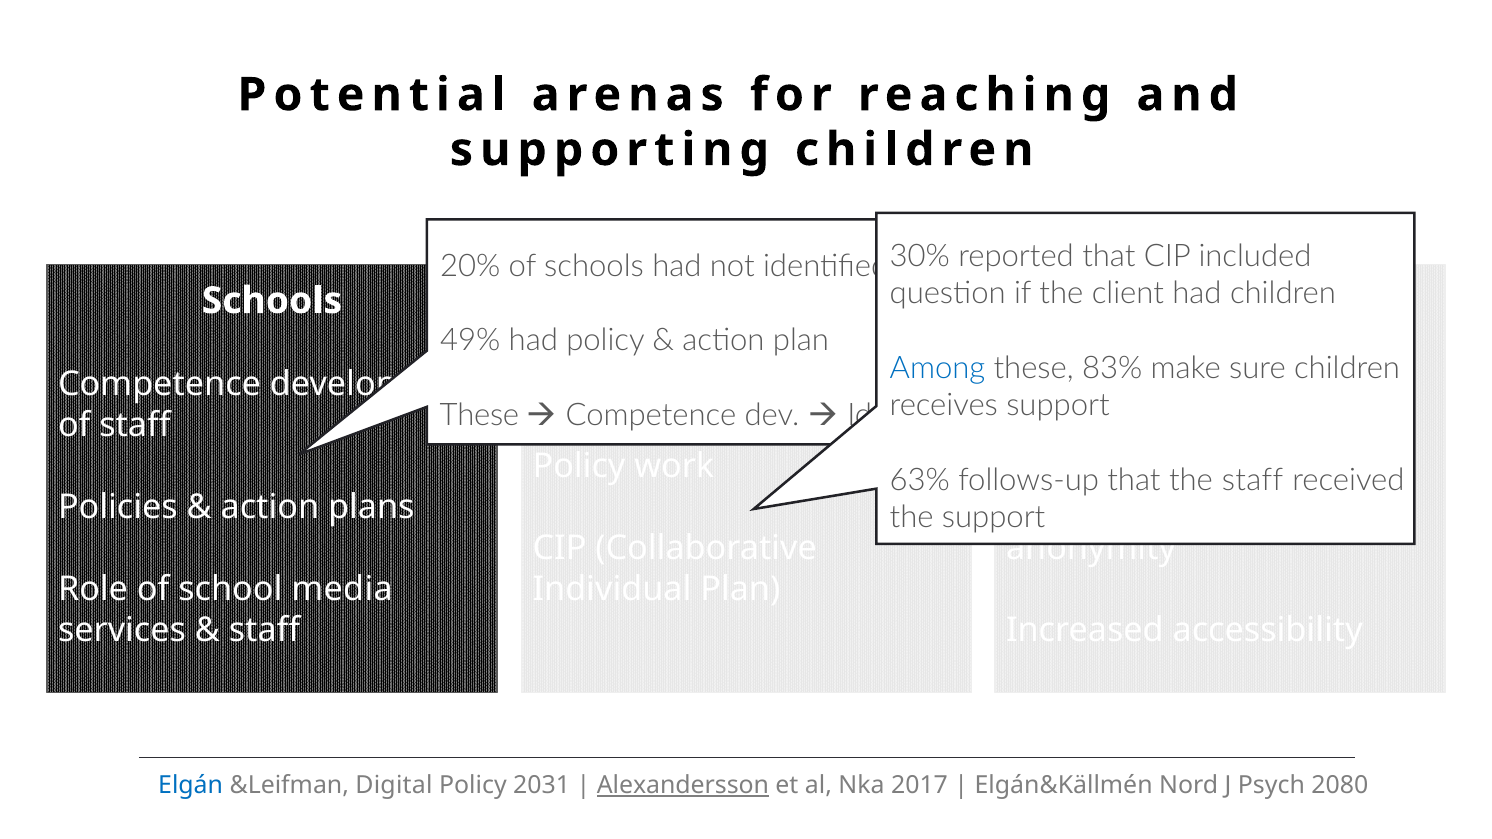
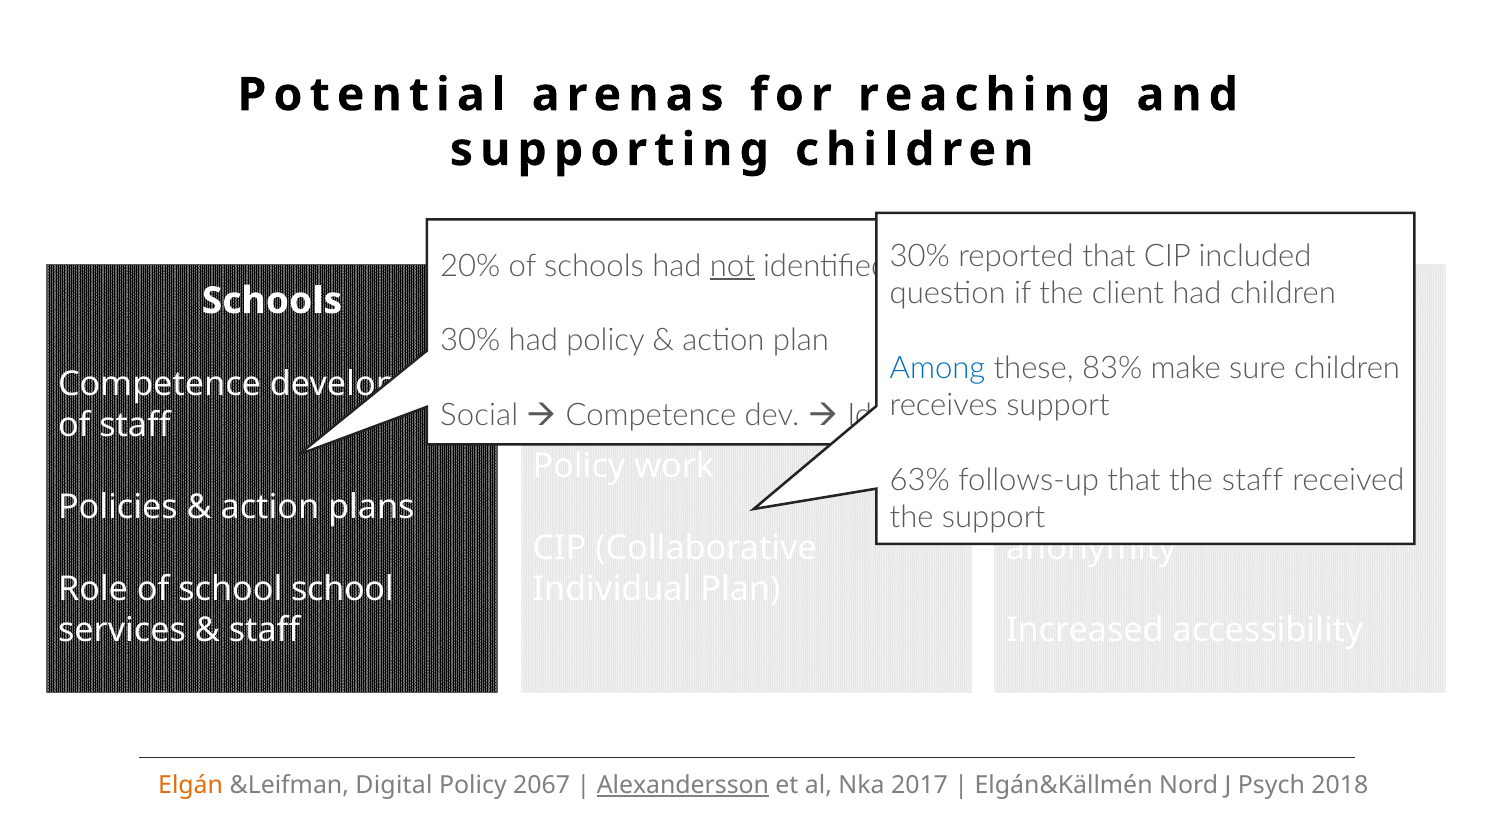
not underline: none -> present (732, 266)
49%: 49% -> 30% (470, 341)
These: These -> Social (479, 415)
school media: media -> school (342, 590)
Elgán colour: blue -> orange (191, 786)
2031: 2031 -> 2067 (542, 786)
2080: 2080 -> 2018 (1340, 786)
